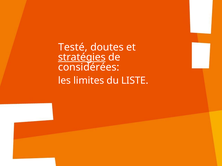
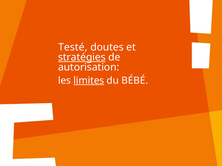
considérées: considérées -> autorisation (89, 67)
limites underline: none -> present (89, 81)
LISTE: LISTE -> BÉBÉ (135, 81)
